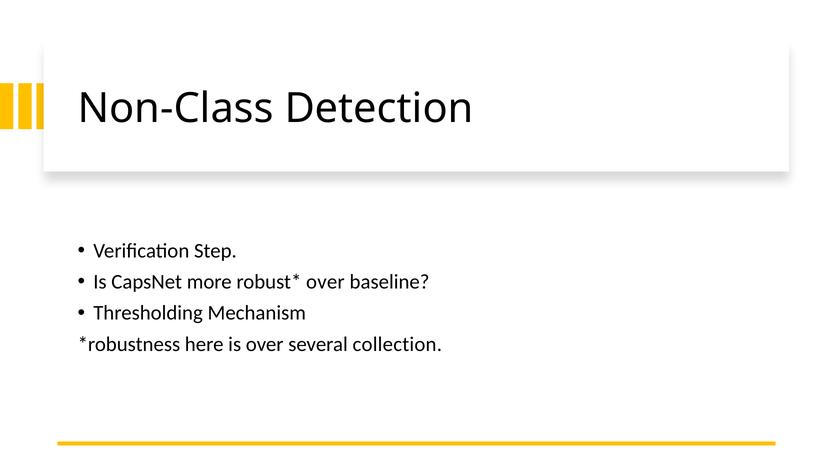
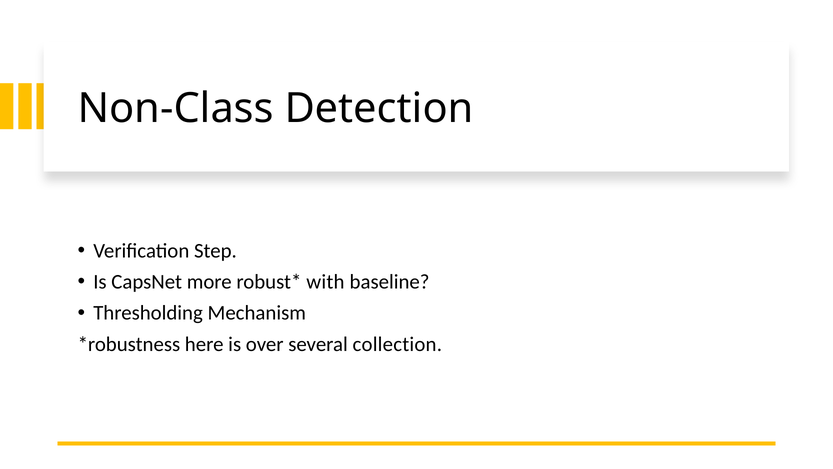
over: over -> with (325, 282)
